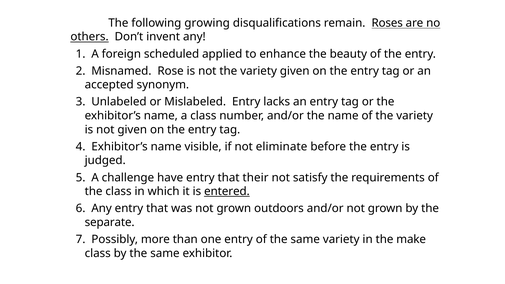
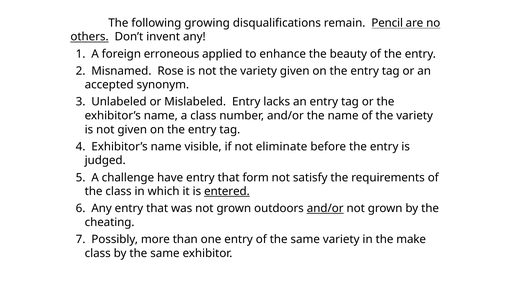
Roses: Roses -> Pencil (387, 23)
scheduled: scheduled -> erroneous (172, 54)
their: their -> form (256, 178)
and/or underline: none -> present (325, 209)
separate: separate -> cheating (110, 222)
